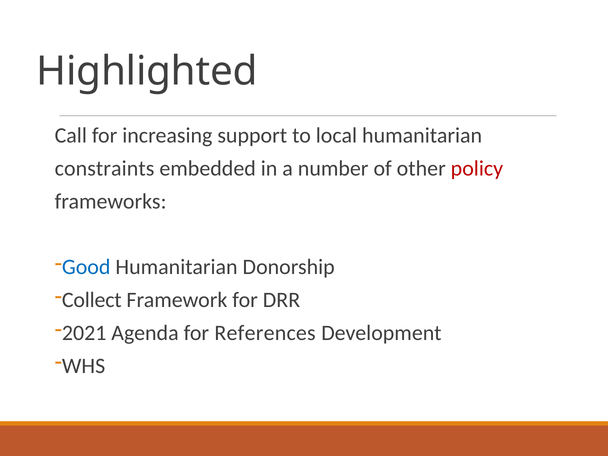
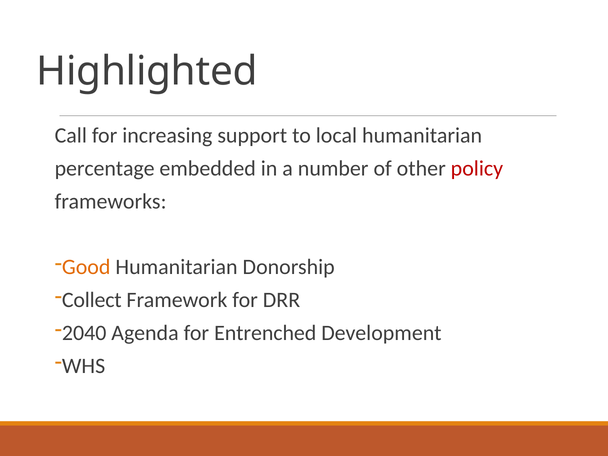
constraints: constraints -> percentage (105, 168)
Good colour: blue -> orange (86, 267)
2021: 2021 -> 2040 (84, 333)
References: References -> Entrenched (265, 333)
